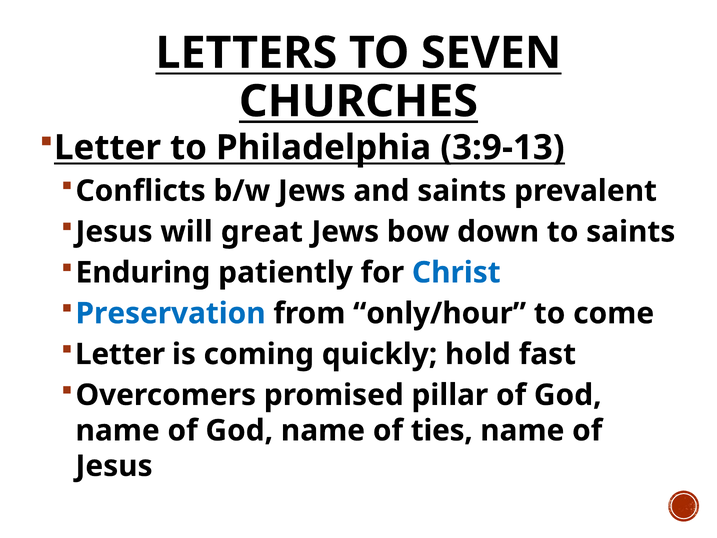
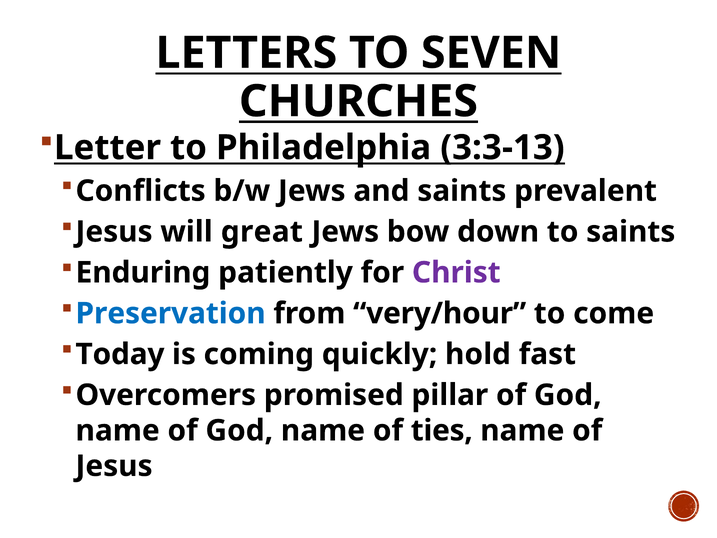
3:9-13: 3:9-13 -> 3:3-13 (502, 148)
Christ colour: blue -> purple (456, 272)
only/hour: only/hour -> very/hour (440, 313)
Letter: Letter -> Today (120, 354)
